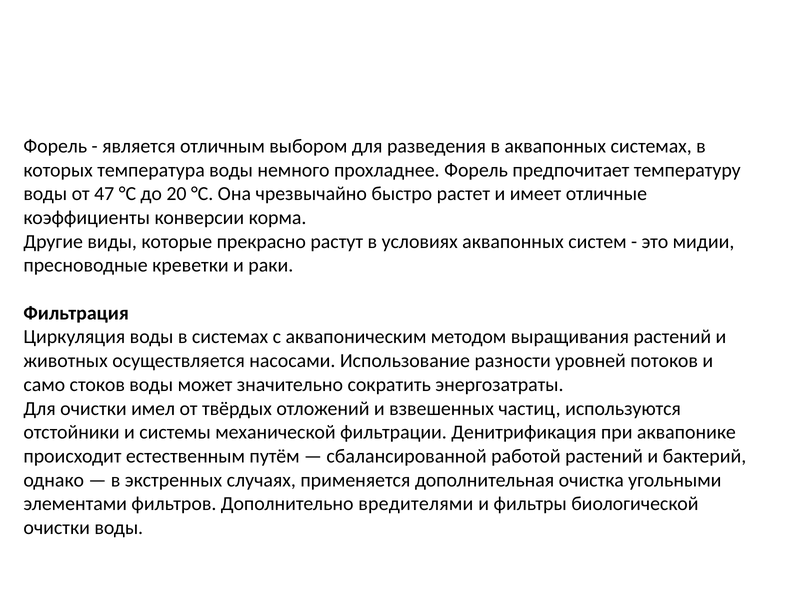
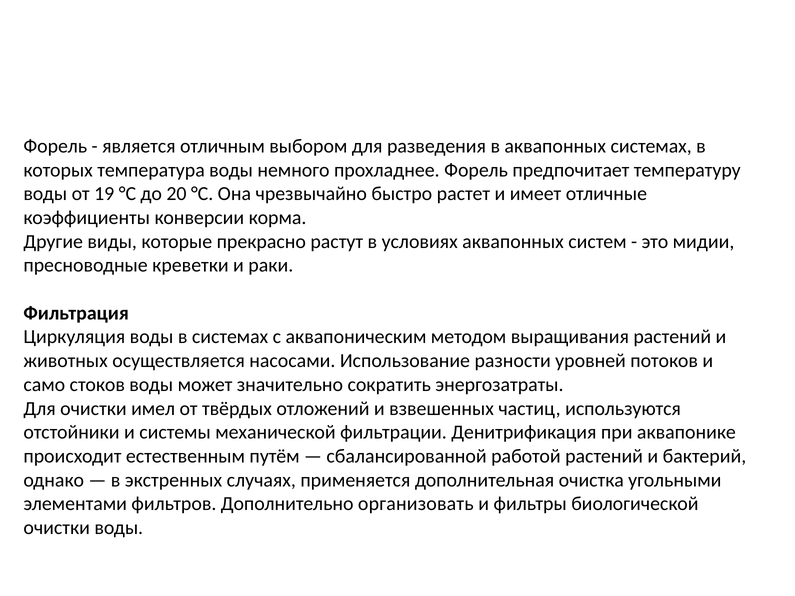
47: 47 -> 19 (104, 194)
вредителями: вредителями -> организовать (416, 504)
